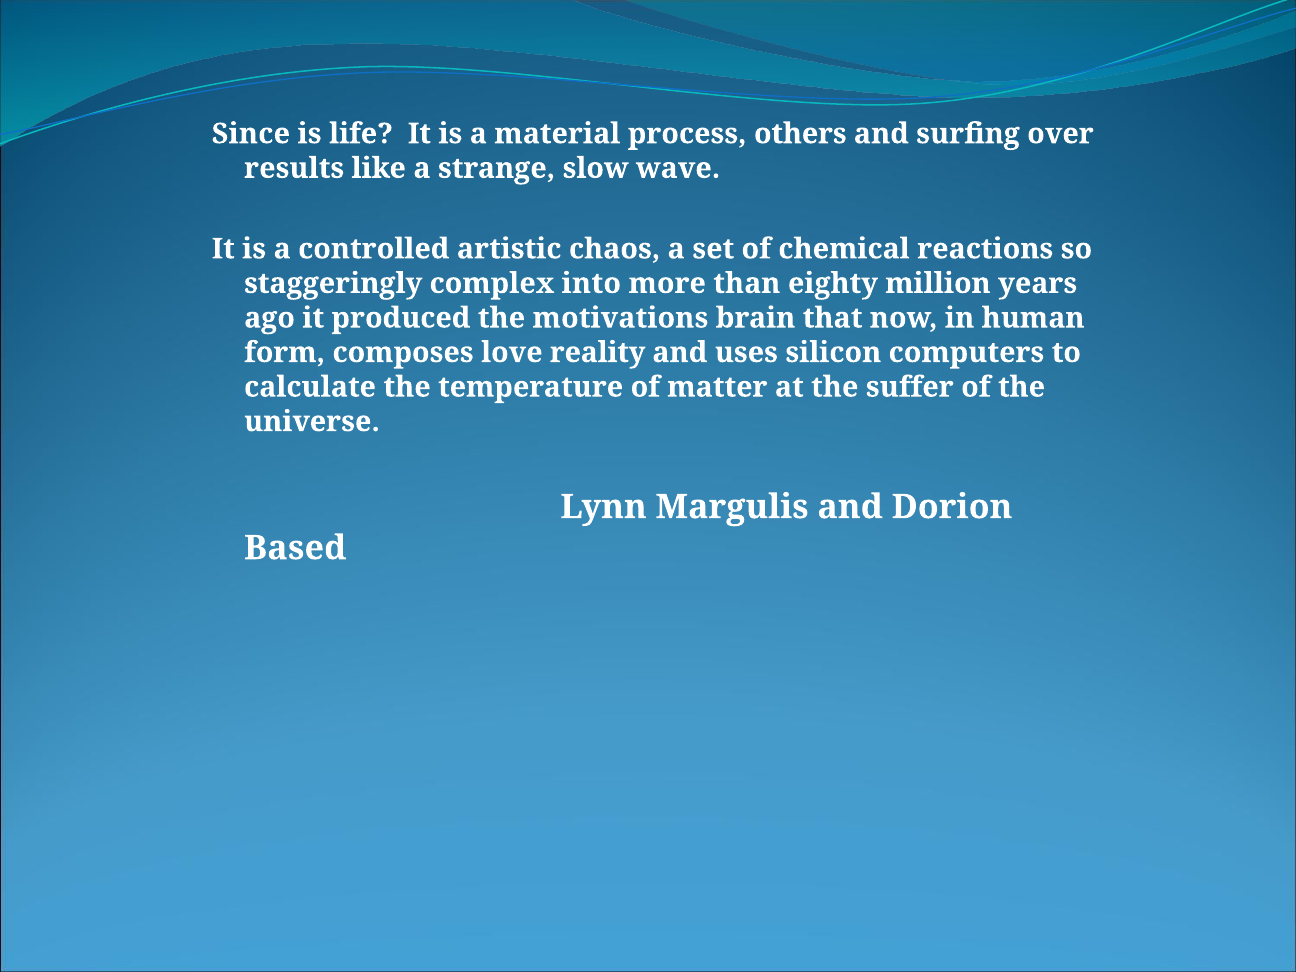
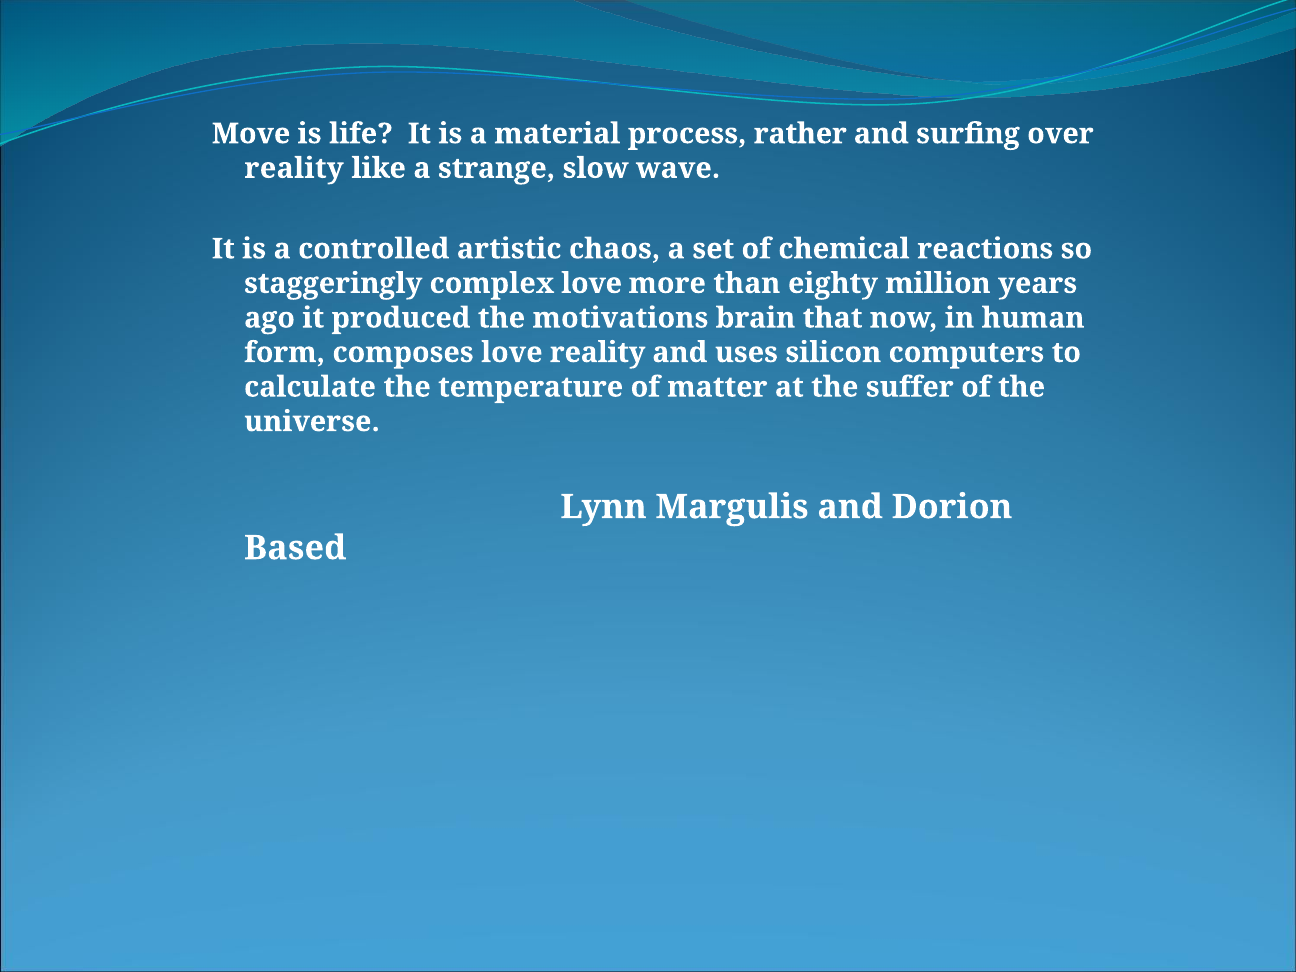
Since: Since -> Move (251, 134)
others: others -> rather (800, 134)
results: results -> reality (294, 168)
complex into: into -> love (592, 283)
